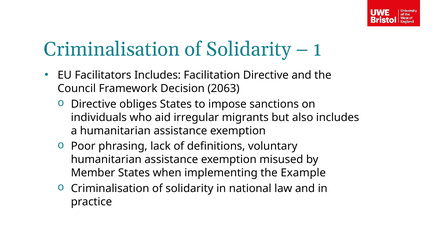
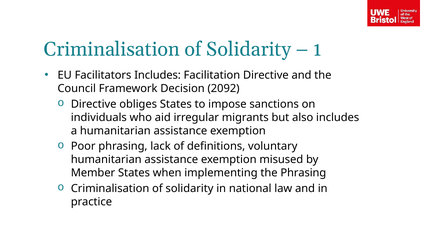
2063: 2063 -> 2092 (224, 88)
the Example: Example -> Phrasing (303, 173)
